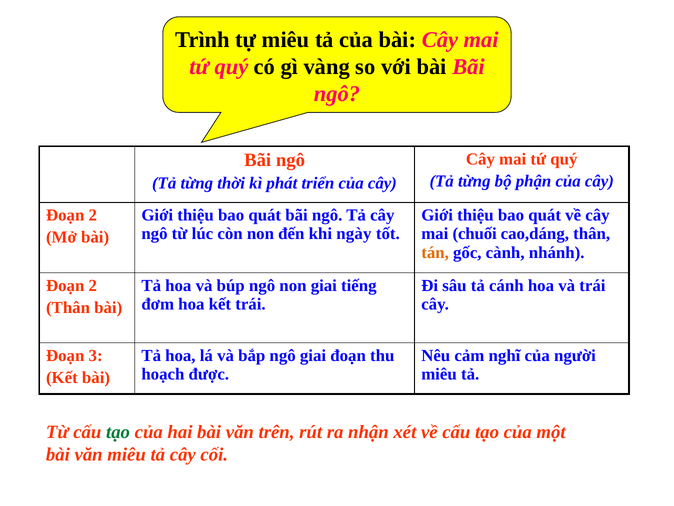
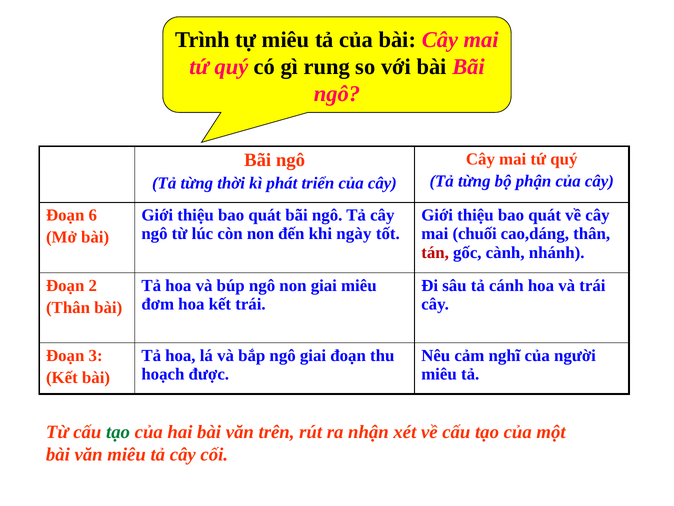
vàng: vàng -> rung (327, 67)
2: 2 -> 6 (93, 215)
tán colour: orange -> red (435, 252)
giai tiếng: tiếng -> miêu (359, 285)
